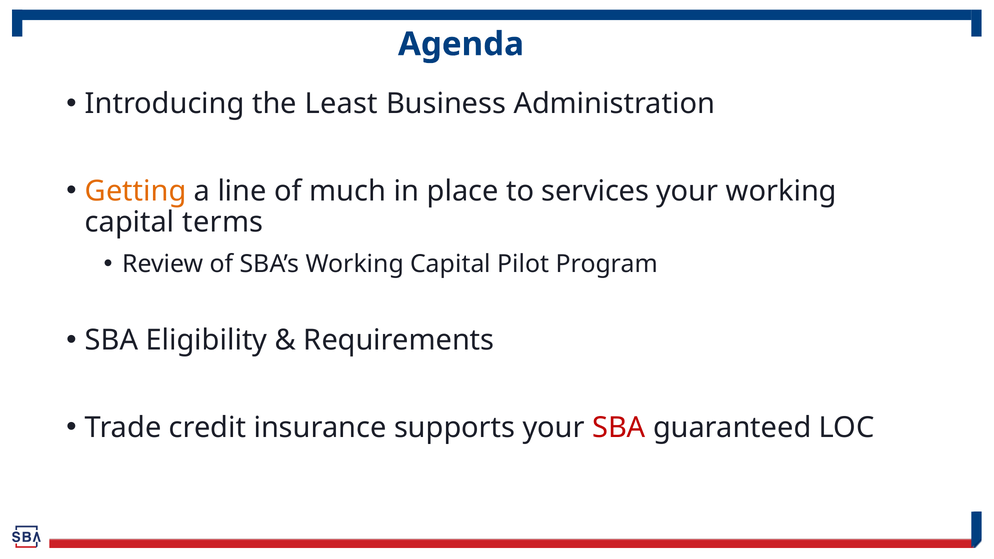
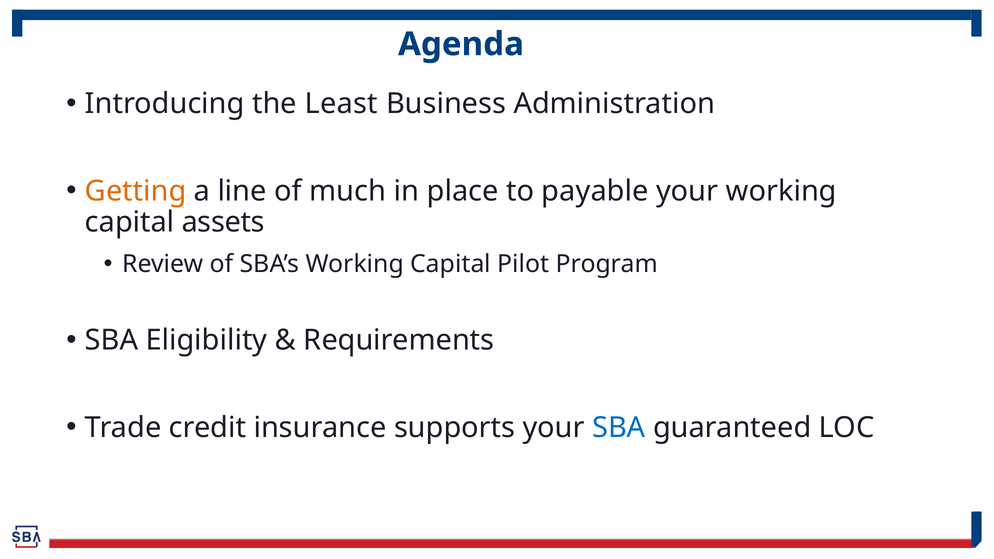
services: services -> payable (595, 191)
terms: terms -> assets (223, 222)
SBA colour: red -> blue (619, 428)
